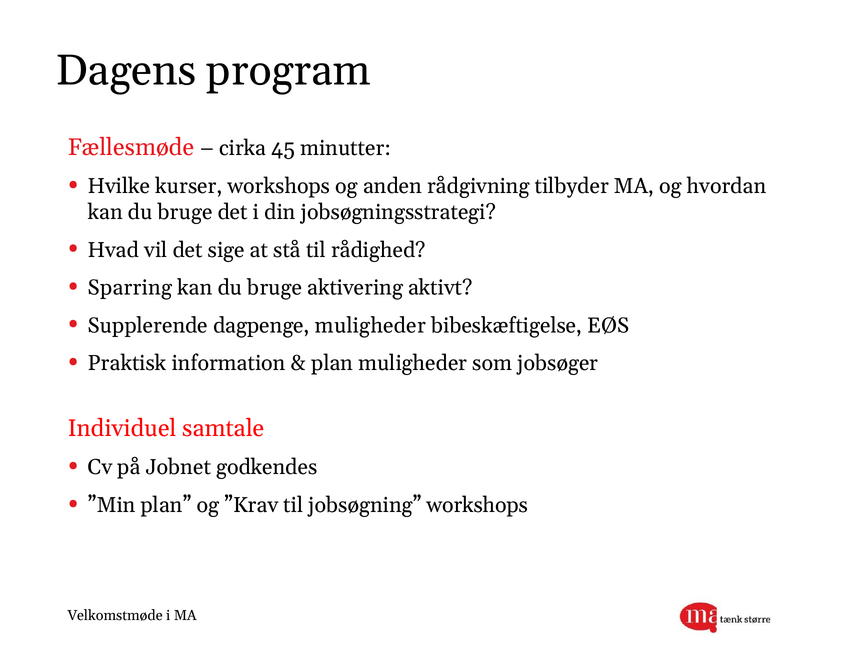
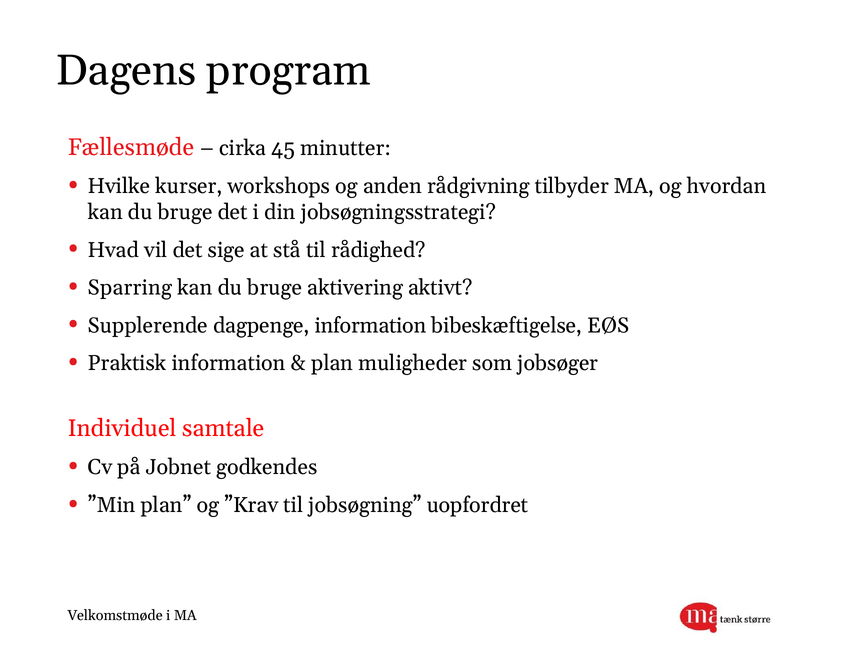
dagpenge muligheder: muligheder -> information (371, 325)
jobsøgning workshops: workshops -> uopfordret (477, 505)
